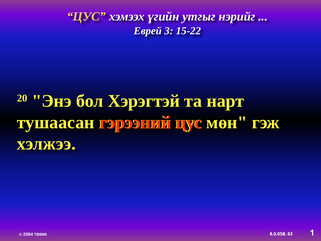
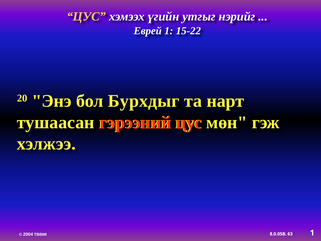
Еврей 3: 3 -> 1 (169, 31)
Хэрэгтэй: Хэрэгтэй -> Бурхдыг (144, 101)
